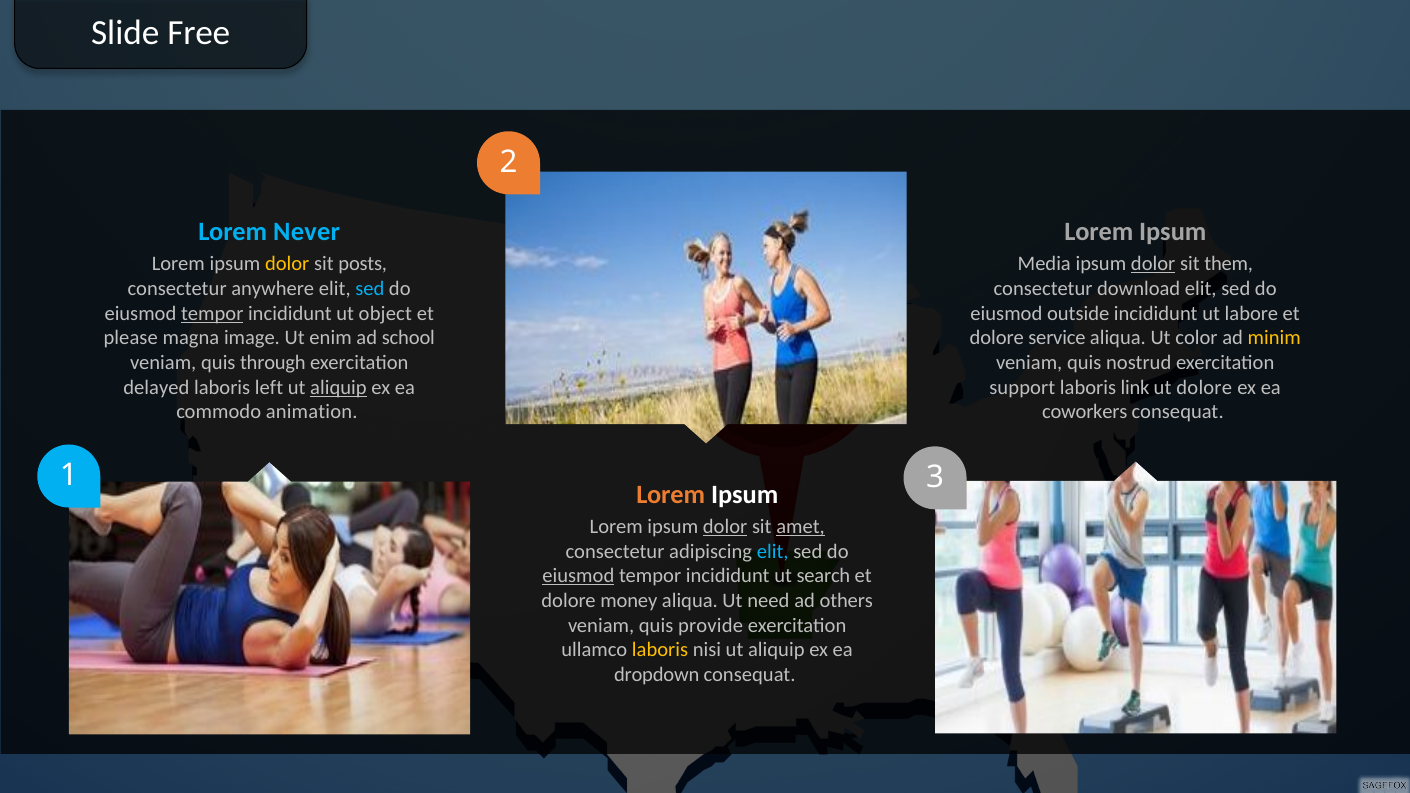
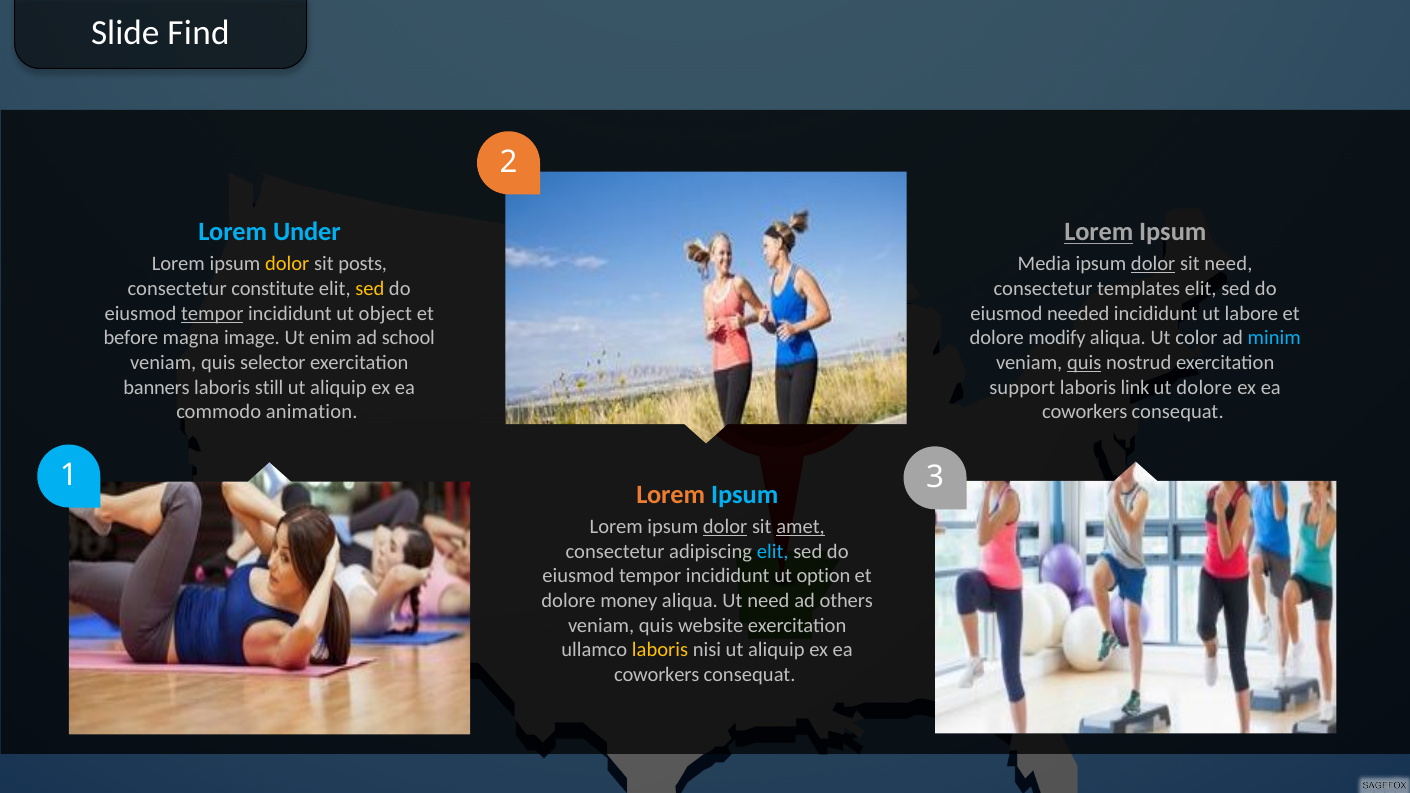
Free: Free -> Find (199, 33)
Never: Never -> Under (307, 232)
Lorem underline: none -> present (1099, 232)
sit them: them -> need (1228, 264)
anywhere: anywhere -> constitute (273, 289)
sed colour: light blue -> yellow (370, 289)
download: download -> templates (1139, 289)
outside: outside -> needed (1078, 313)
please: please -> before (131, 338)
service: service -> modify (1057, 338)
minim colour: yellow -> light blue (1274, 338)
through: through -> selector (273, 363)
quis underline: none -> present (1084, 363)
delayed: delayed -> banners (156, 387)
left: left -> still (269, 387)
aliquip underline: present -> none (338, 387)
Ipsum colour: white -> light blue (745, 495)
eiusmod underline: present -> none (578, 576)
search: search -> option (823, 576)
provide: provide -> website (711, 626)
dropdown: dropdown -> coworkers (657, 675)
